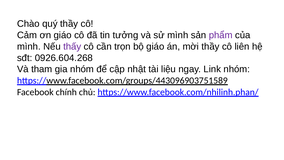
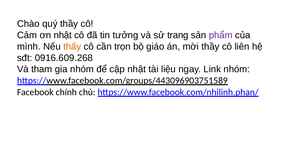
ơn giáo: giáo -> nhật (63, 35)
sử mình: mình -> trang (178, 35)
thấy colour: purple -> orange (72, 46)
0926.604.268: 0926.604.268 -> 0916.609.268 (64, 58)
